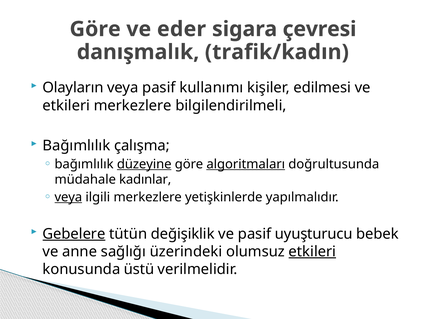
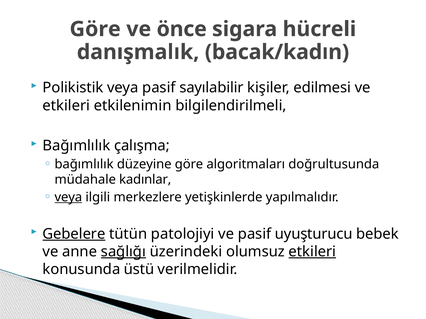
eder: eder -> önce (182, 29)
çevresi: çevresi -> hücreli (319, 29)
trafik/kadın: trafik/kadın -> bacak/kadın (277, 52)
Olayların: Olayların -> Polikistik (73, 88)
kullanımı: kullanımı -> sayılabilir (212, 88)
etkileri merkezlere: merkezlere -> etkilenimin (133, 106)
düzeyine underline: present -> none (144, 164)
algoritmaları underline: present -> none (246, 164)
değişiklik: değişiklik -> patolojiyi (183, 234)
sağlığı underline: none -> present (123, 252)
